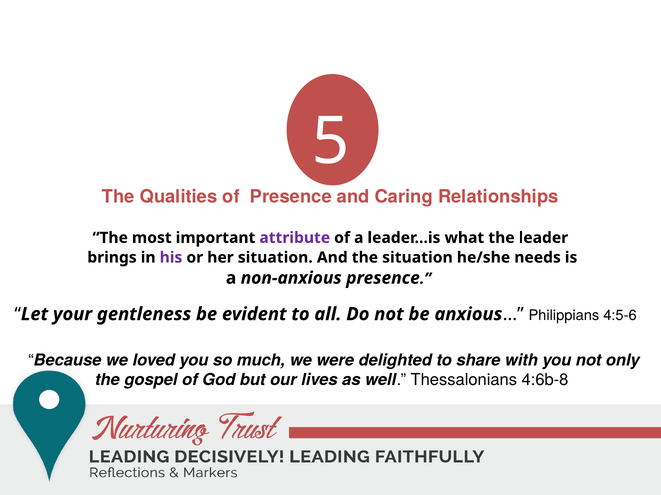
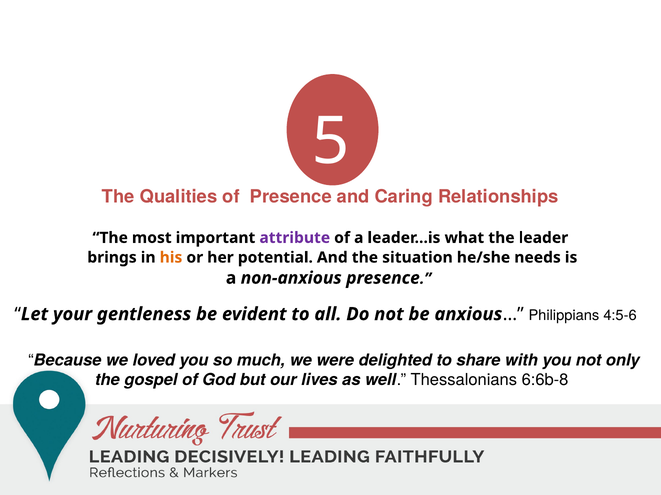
his colour: purple -> orange (171, 258)
her situation: situation -> potential (275, 258)
4:6b-8: 4:6b-8 -> 6:6b-8 (545, 381)
